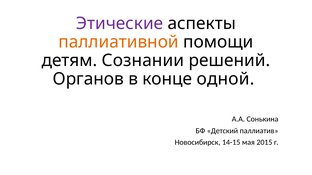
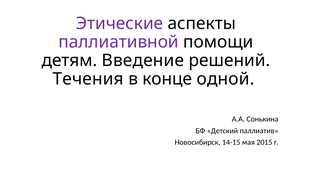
паллиативной colour: orange -> purple (119, 42)
Сознании: Сознании -> Введение (143, 61)
Органов: Органов -> Течения (88, 79)
